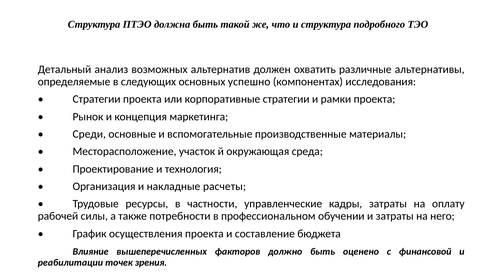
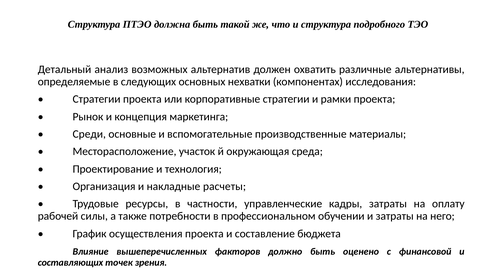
успешно: успешно -> нехватки (249, 82)
реабилитации: реабилитации -> составляющих (70, 263)
